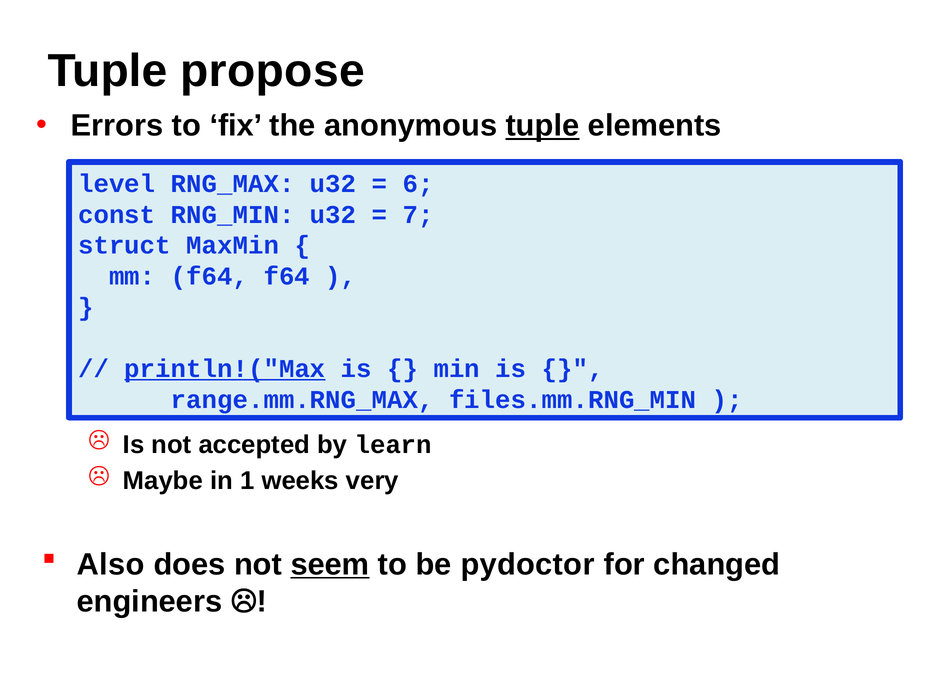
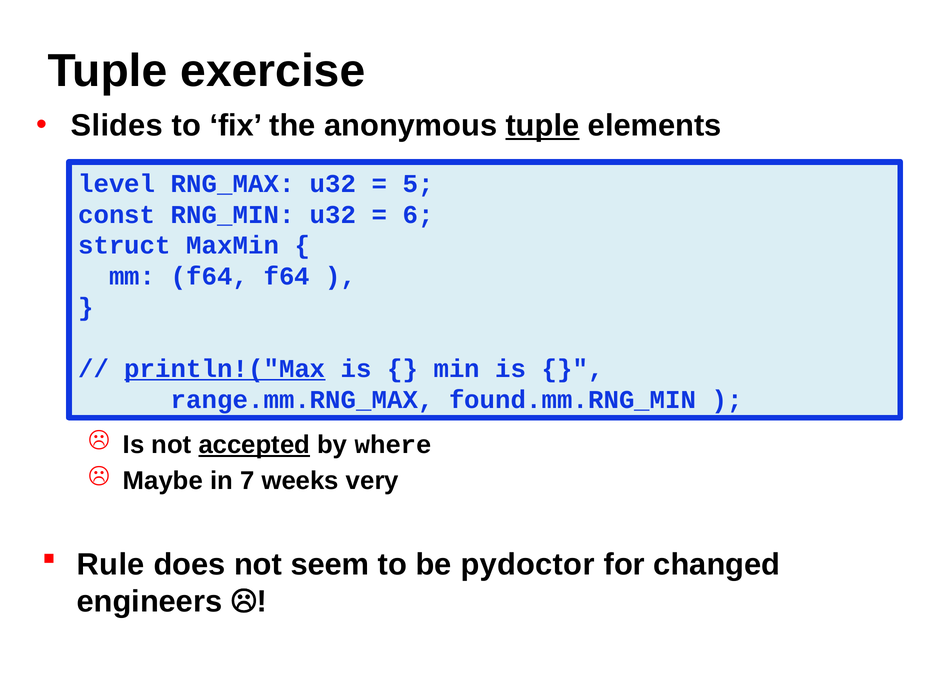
propose: propose -> exercise (273, 71)
Errors: Errors -> Slides (117, 126)
6: 6 -> 5 (418, 184)
7: 7 -> 6 (418, 214)
files.mm.RNG_MIN: files.mm.RNG_MIN -> found.mm.RNG_MIN (573, 400)
accepted underline: none -> present (254, 445)
learn: learn -> where (393, 445)
1: 1 -> 7 (247, 481)
Also: Also -> Rule (111, 564)
seem underline: present -> none (330, 564)
